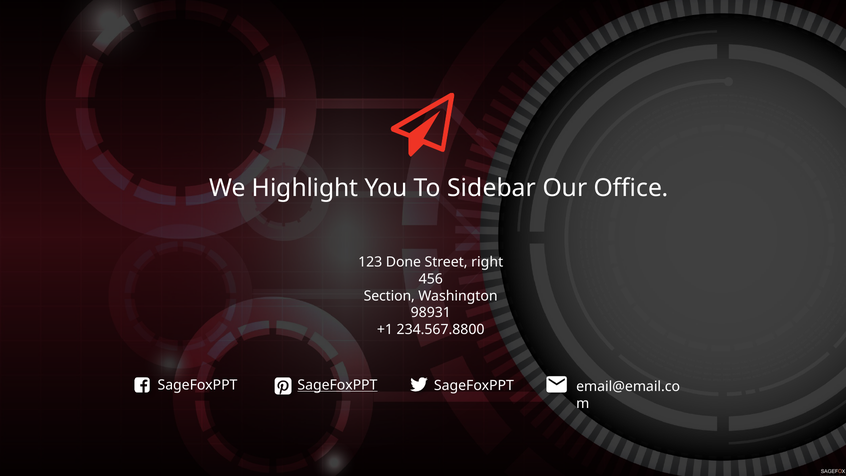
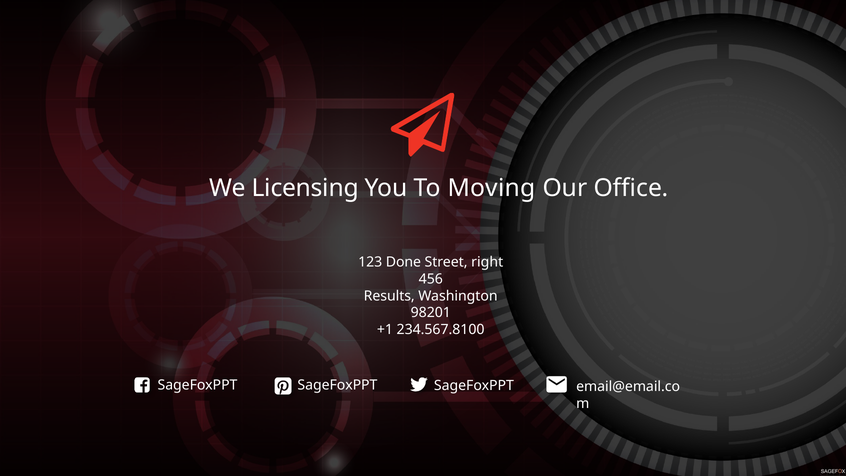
Highlight: Highlight -> Licensing (305, 188)
Sidebar: Sidebar -> Moving (492, 188)
Section: Section -> Results (389, 296)
98931: 98931 -> 98201 (431, 313)
234.567.8800: 234.567.8800 -> 234.567.8100 (441, 330)
SageFoxPPT underline: present -> none (337, 385)
